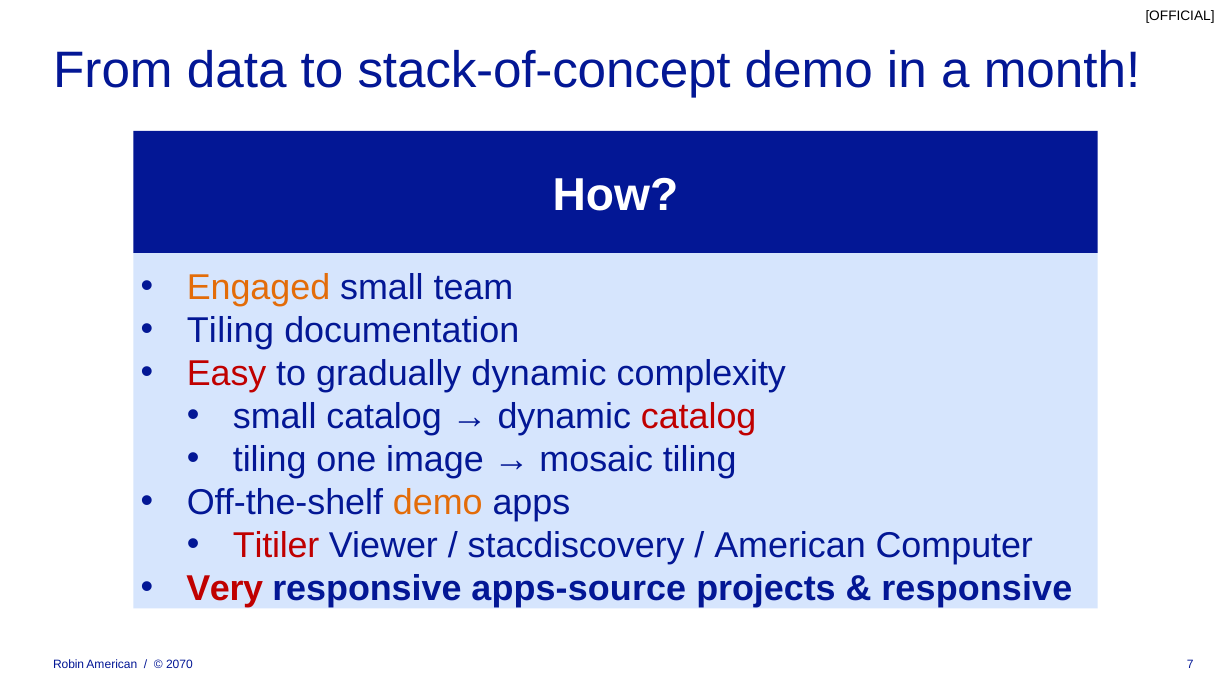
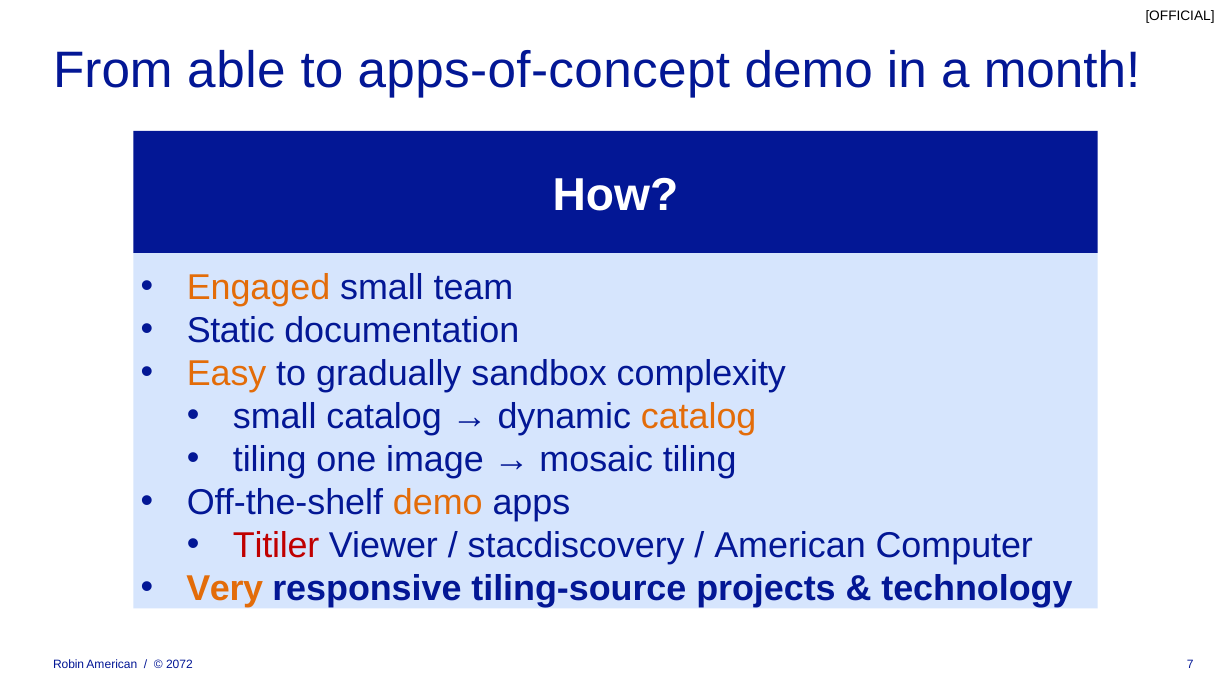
data: data -> able (236, 71)
stack-of-concept: stack-of-concept -> apps-of-concept (544, 71)
Tiling: Tiling -> Static (231, 331)
Easy colour: red -> orange (227, 374)
gradually dynamic: dynamic -> sandbox (539, 374)
catalog colour: red -> orange (699, 417)
Very colour: red -> orange (225, 589)
apps-source: apps-source -> tiling-source (579, 589)
responsive: responsive -> technology (977, 589)
2070: 2070 -> 2072 (179, 665)
